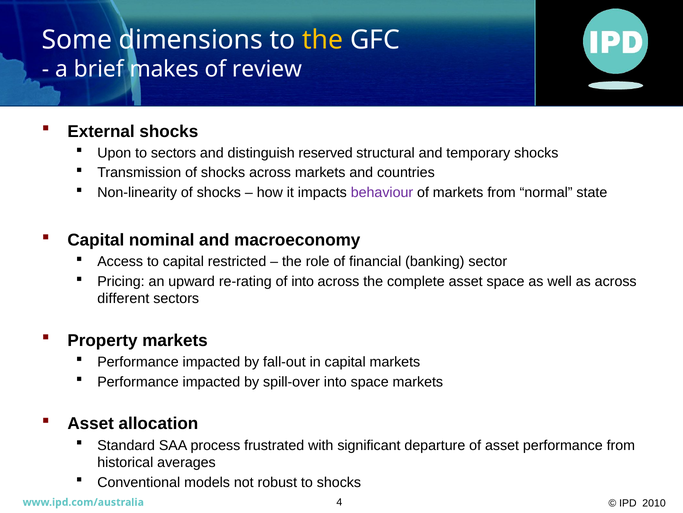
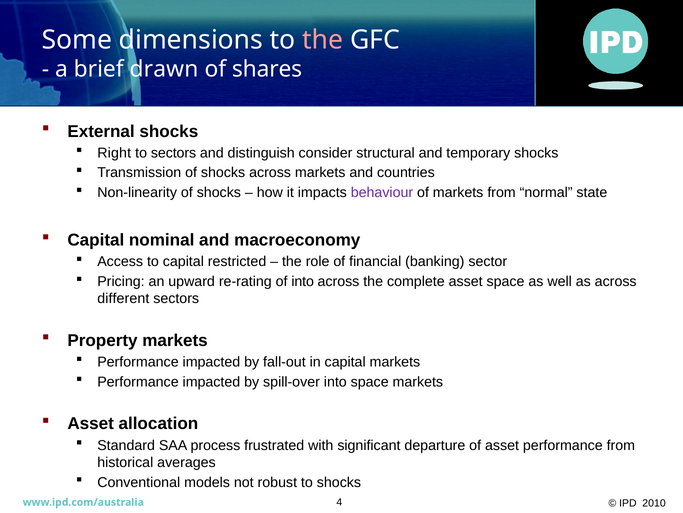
the colour: yellow -> pink (323, 40)
makes: makes -> drawn (164, 69)
review: review -> shares (267, 69)
Upon: Upon -> Right (114, 153)
reserved: reserved -> consider (326, 153)
